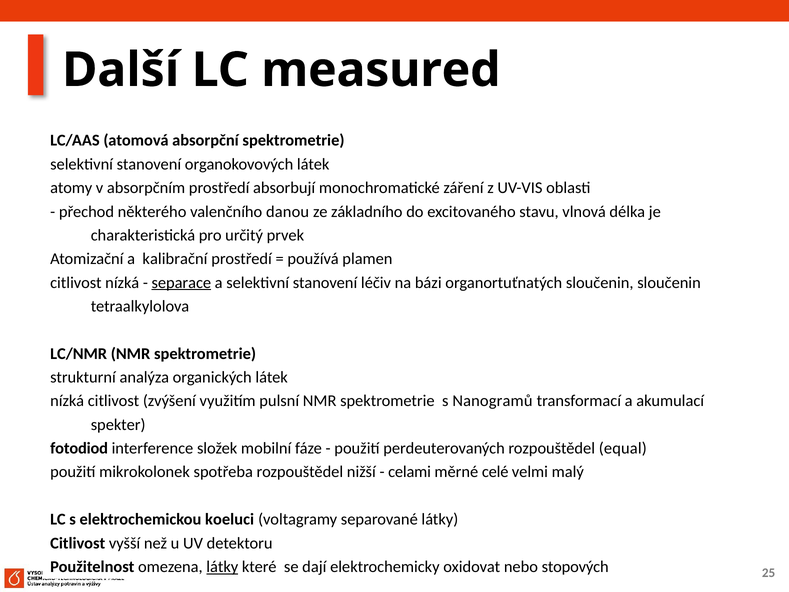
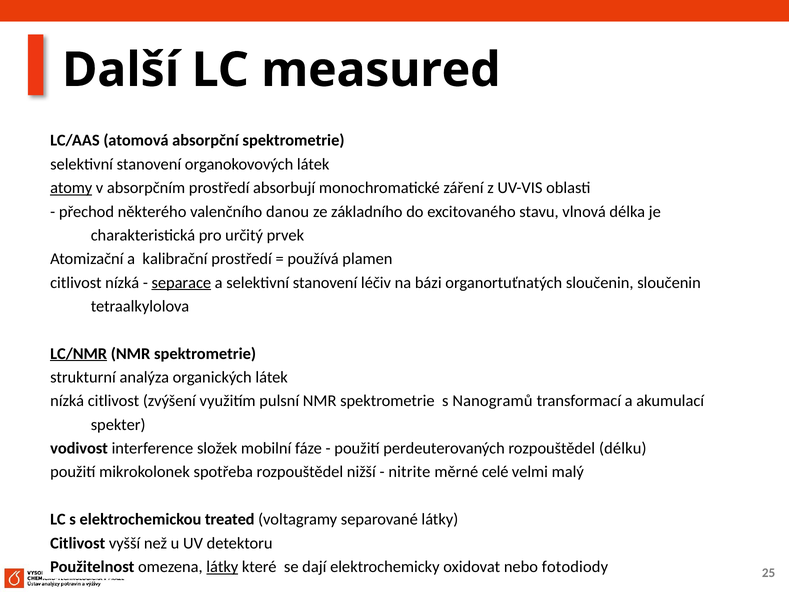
atomy underline: none -> present (71, 188)
LC/NMR underline: none -> present (79, 354)
fotodiod: fotodiod -> vodivost (79, 448)
equal: equal -> délku (623, 448)
celami: celami -> nitrite (409, 472)
koeluci: koeluci -> treated (230, 519)
stopových: stopových -> fotodiody (575, 567)
